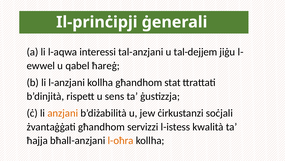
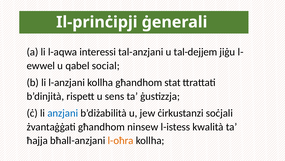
ħareġ: ħareġ -> social (106, 66)
anzjani colour: orange -> blue (63, 113)
servizzi: servizzi -> ninsew (143, 126)
